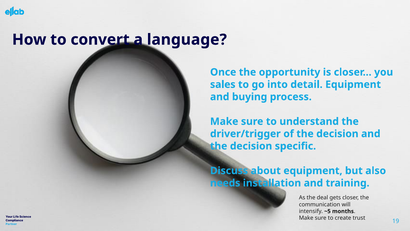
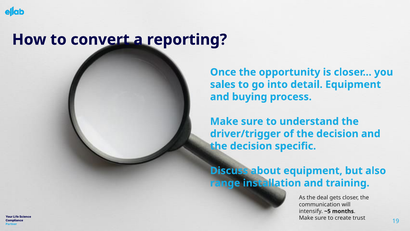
language: language -> reporting (187, 40)
needs: needs -> range (225, 183)
